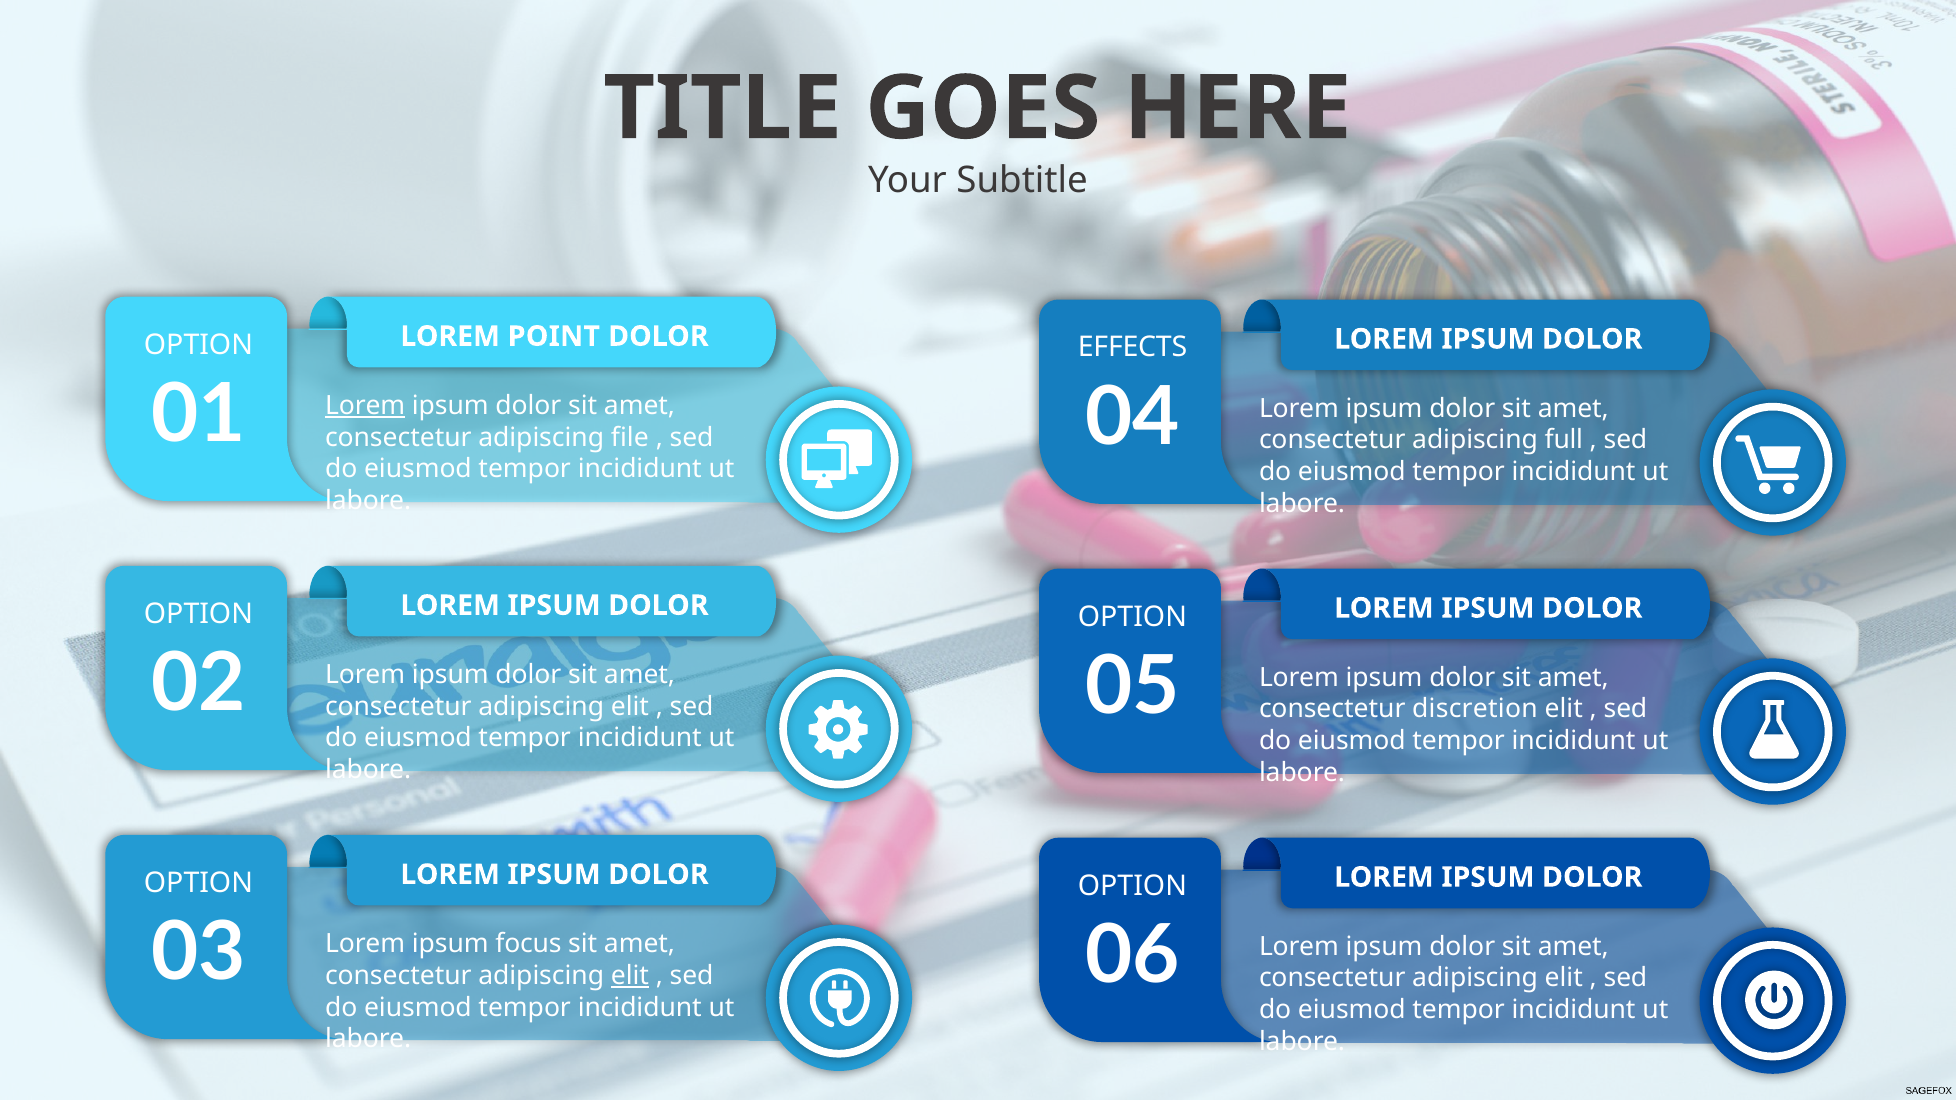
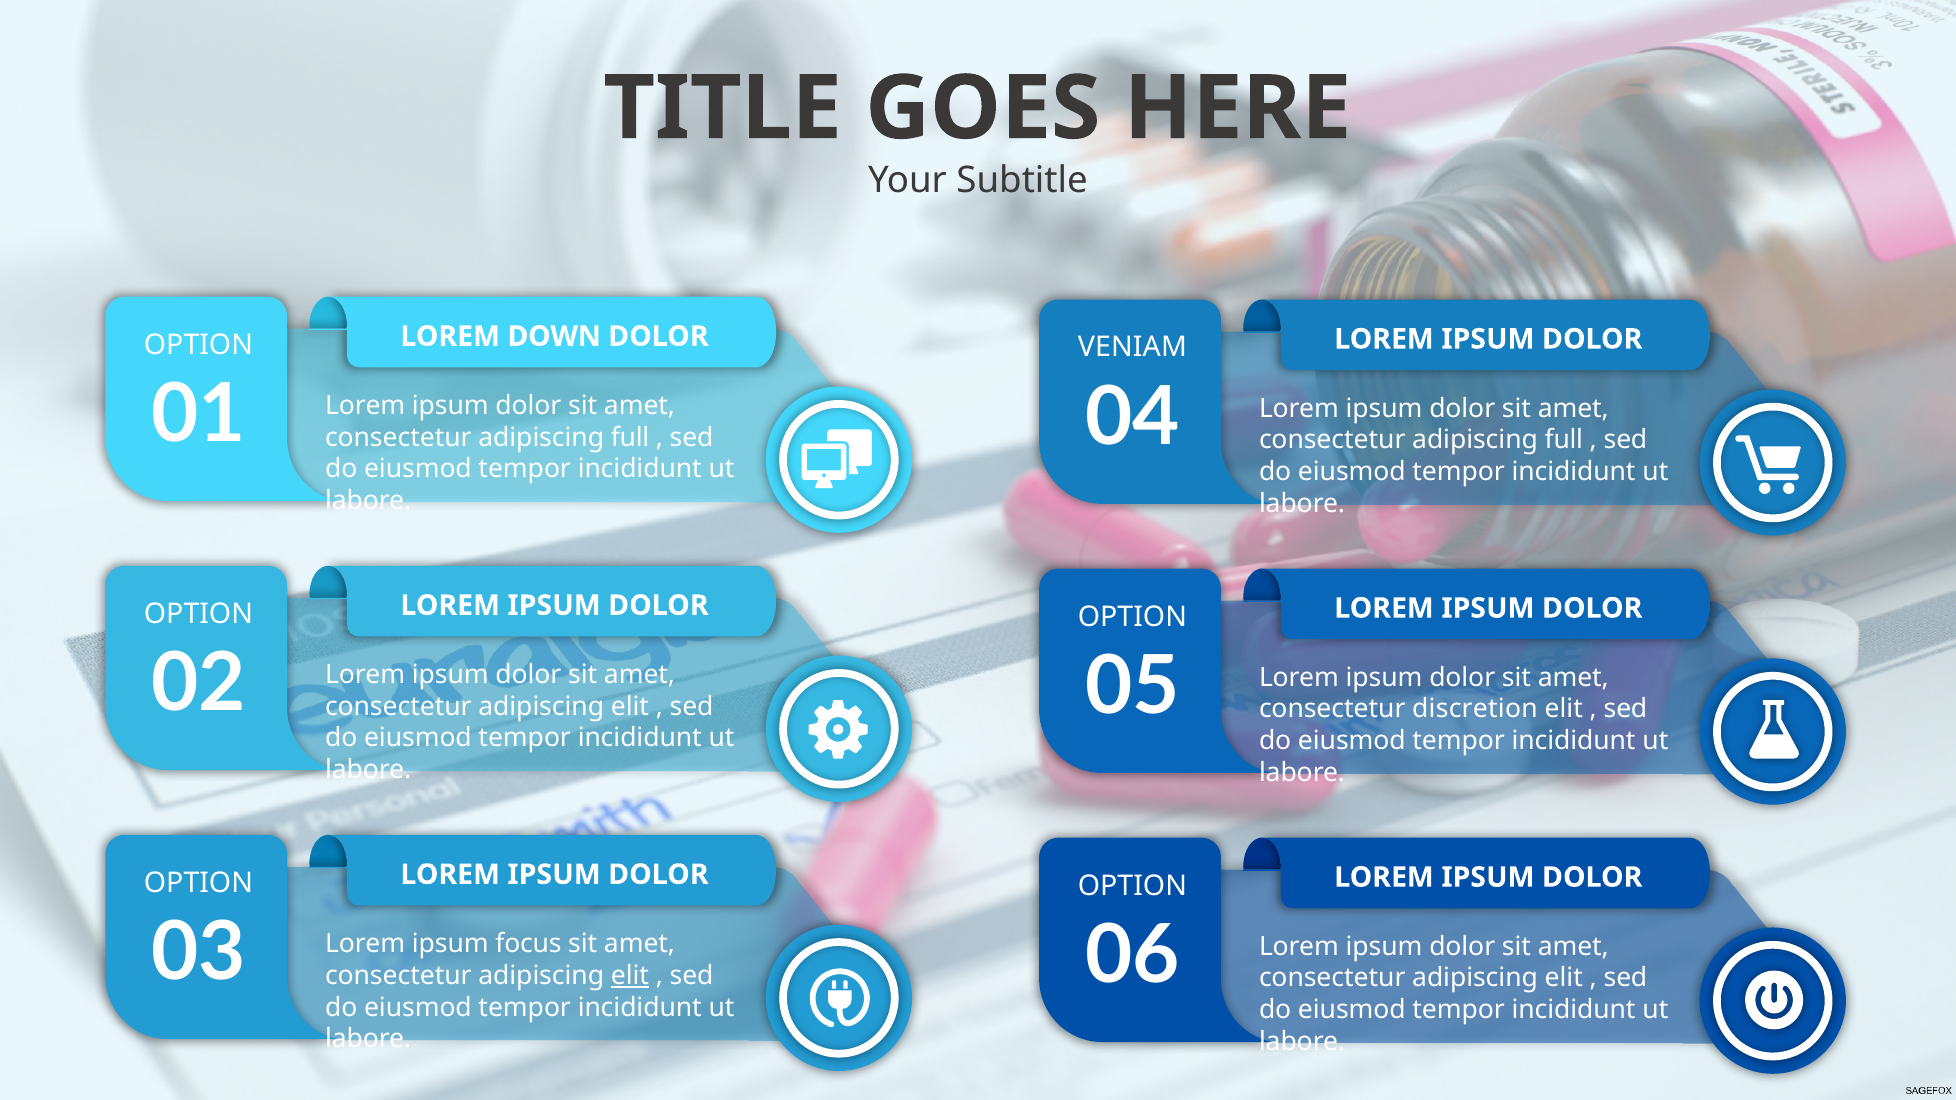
POINT: POINT -> DOWN (554, 336)
EFFECTS: EFFECTS -> VENIAM (1132, 348)
Lorem underline: present -> none (365, 406)
file: file -> full (630, 437)
